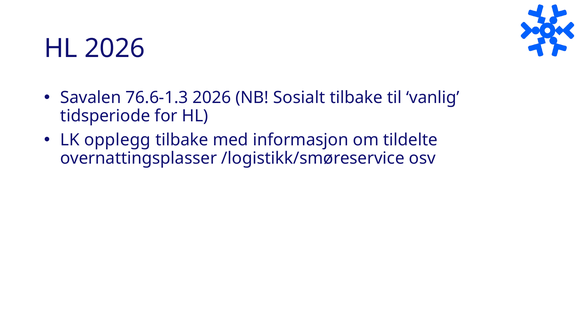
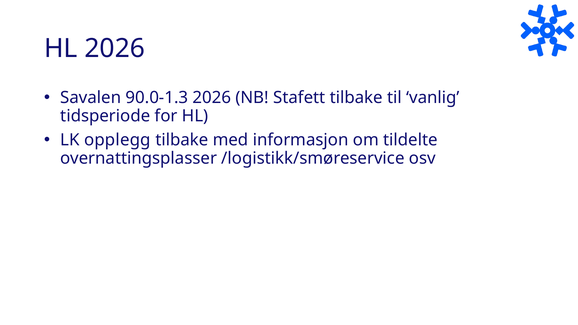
76.6-1.3: 76.6-1.3 -> 90.0-1.3 (157, 98)
Sosialt: Sosialt -> Stafett (299, 98)
